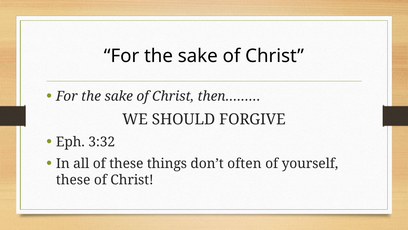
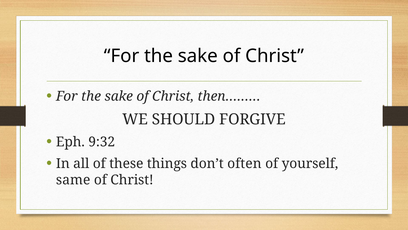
3:32: 3:32 -> 9:32 (102, 142)
these: these -> same (73, 180)
